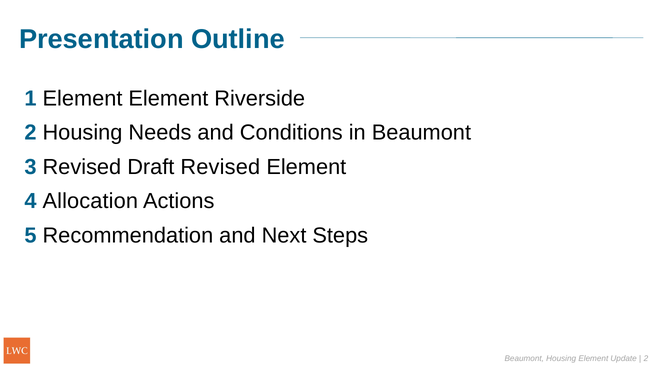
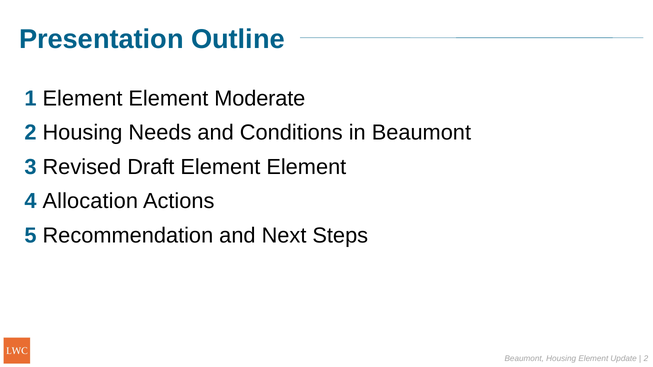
Riverside: Riverside -> Moderate (260, 99)
Draft Revised: Revised -> Element (220, 167)
